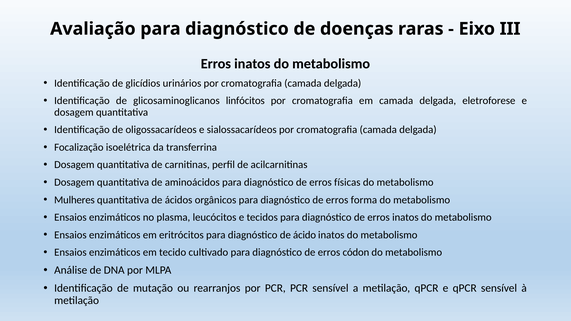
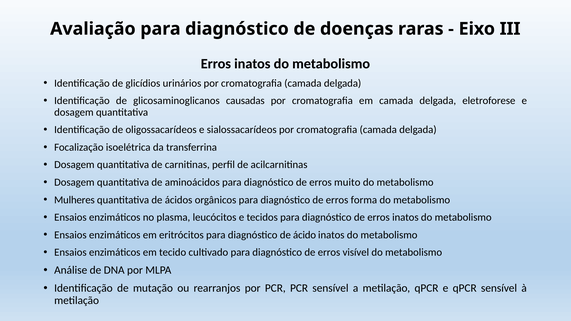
linfócitos: linfócitos -> causadas (245, 101)
físicas: físicas -> muito (347, 182)
códon: códon -> visível (356, 252)
